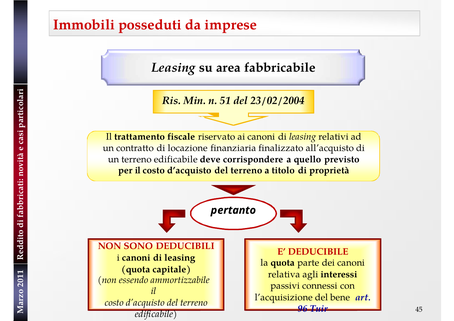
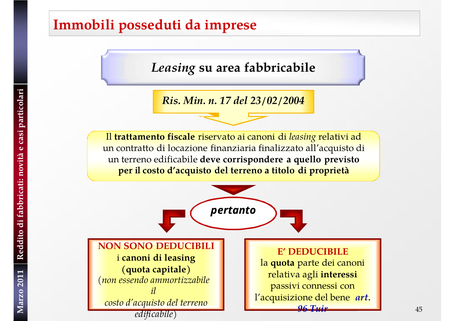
51: 51 -> 17 (225, 100)
